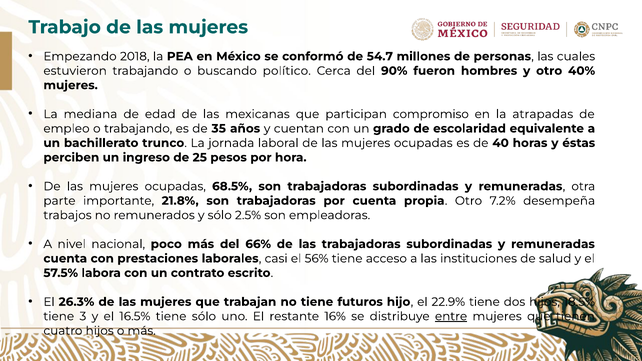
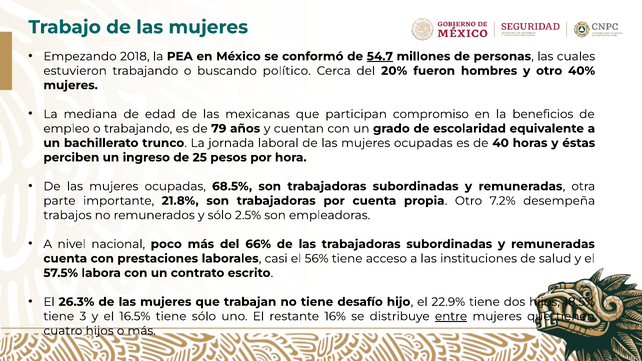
54.7 underline: none -> present (380, 56)
90%: 90% -> 20% (394, 71)
atrapadas: atrapadas -> beneficios (543, 114)
35: 35 -> 79 (219, 129)
futuros: futuros -> desafío (360, 302)
